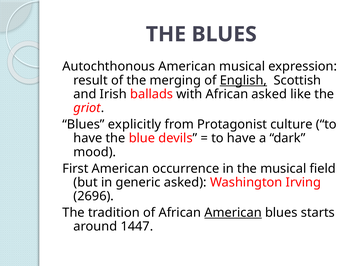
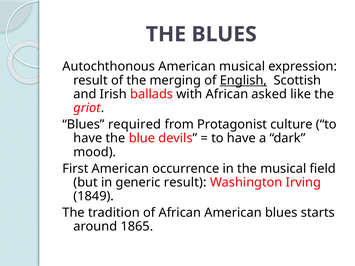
explicitly: explicitly -> required (135, 125)
generic asked: asked -> result (185, 183)
2696: 2696 -> 1849 (94, 196)
American underline: present -> none (233, 213)
1447: 1447 -> 1865 (137, 227)
